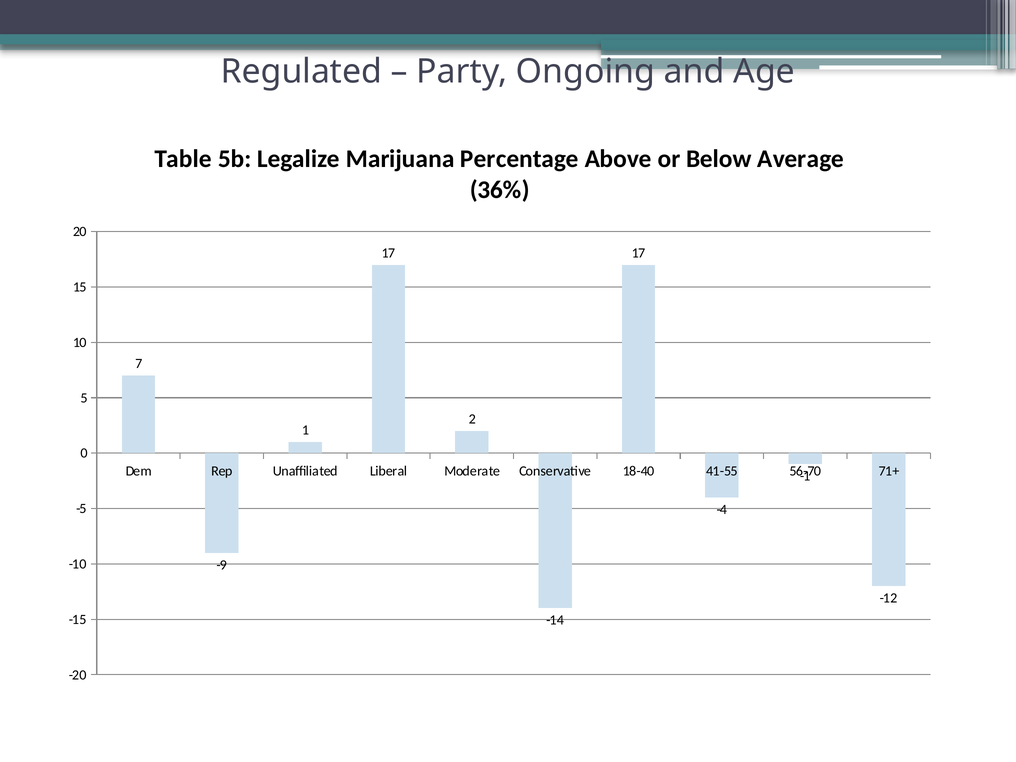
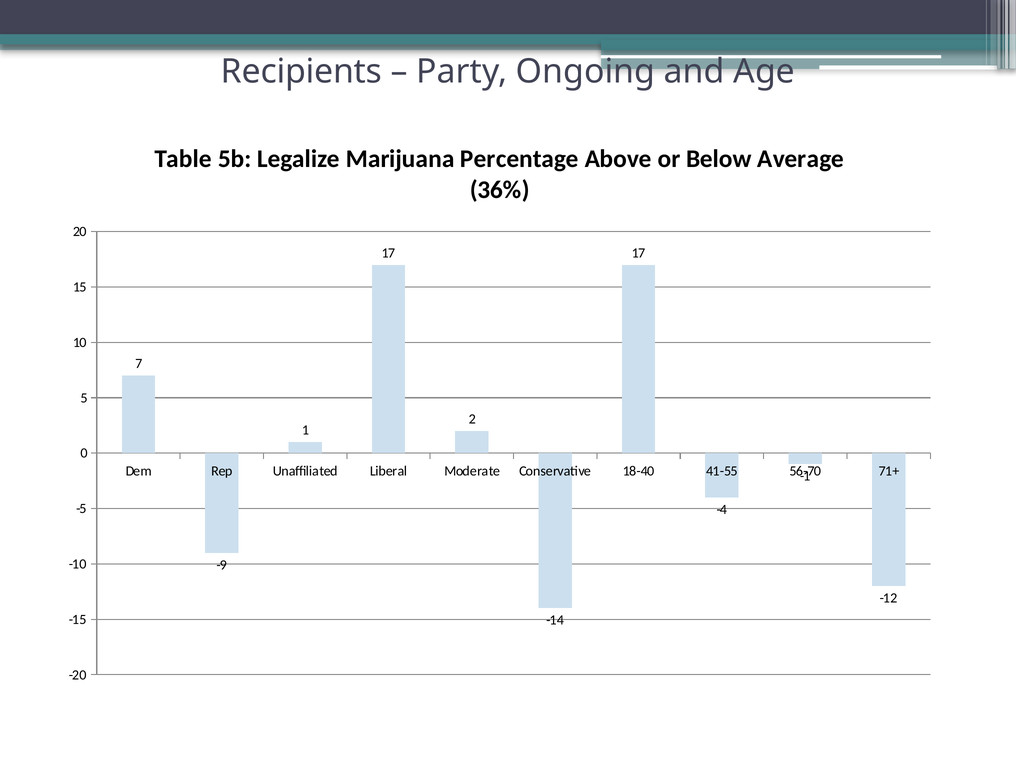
Regulated: Regulated -> Recipients (301, 71)
